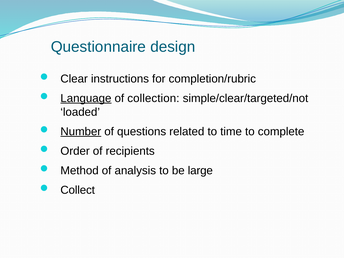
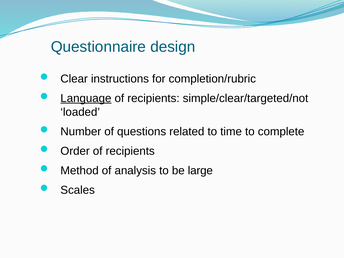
collection: collection -> recipients (153, 98)
Number underline: present -> none (81, 132)
Collect: Collect -> Scales (78, 190)
